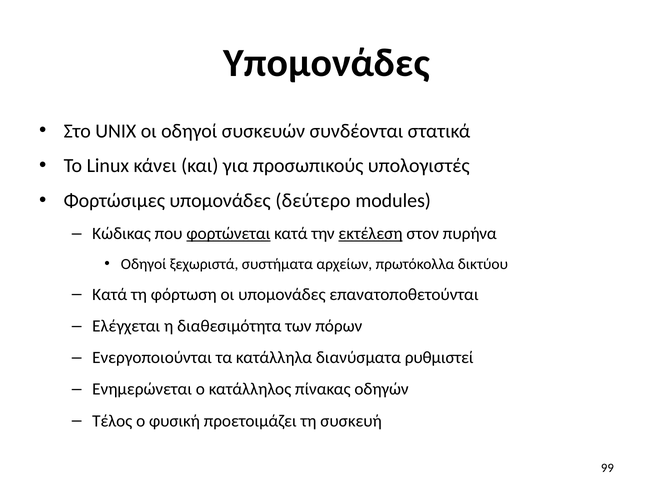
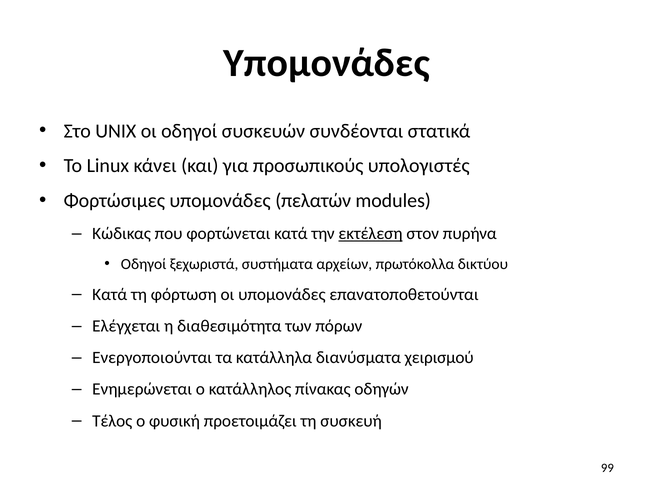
δεύτερο: δεύτερο -> πελατών (313, 201)
φορτώνεται underline: present -> none (228, 234)
ρυθμιστεί: ρυθμιστεί -> χειρισμού (439, 358)
